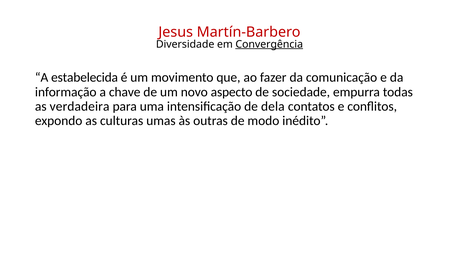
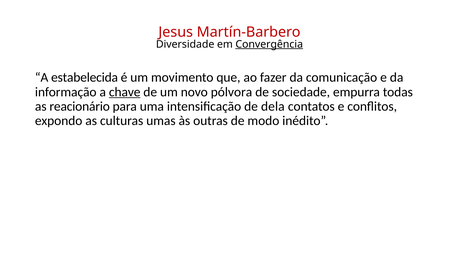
chave underline: none -> present (125, 92)
aspecto: aspecto -> pólvora (231, 92)
verdadeira: verdadeira -> reacionário (80, 107)
